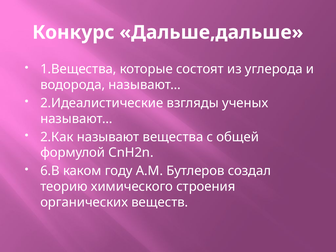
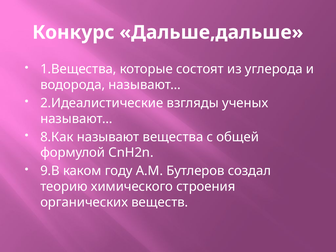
2.Как: 2.Как -> 8.Как (57, 137)
6.В: 6.В -> 9.В (50, 171)
